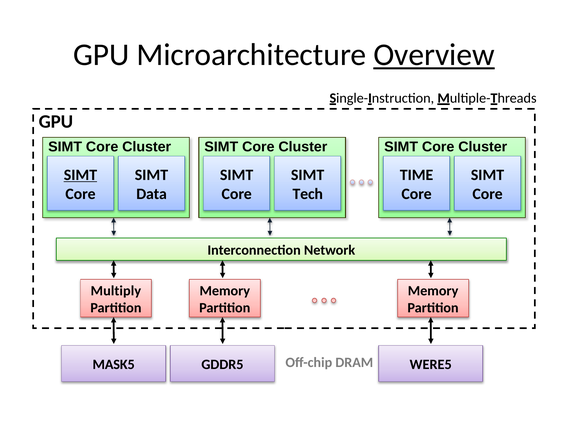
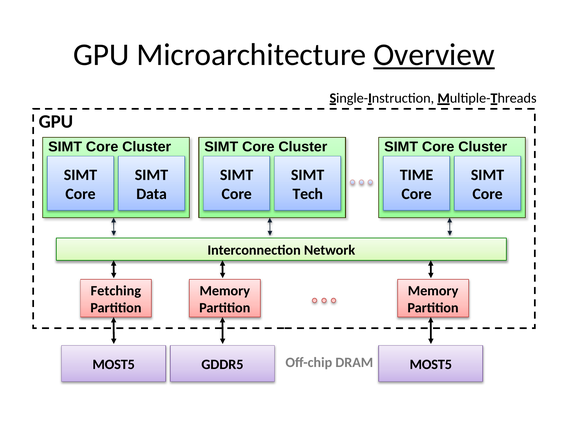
SIMT underline: present -> none (80, 175)
Multiply: Multiply -> Fetching (116, 291)
MASK5: MASK5 -> MOST5 (114, 365)
WERE5: WERE5 -> MOST5 (431, 365)
